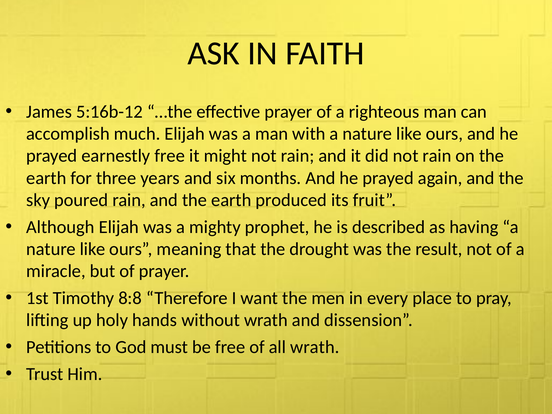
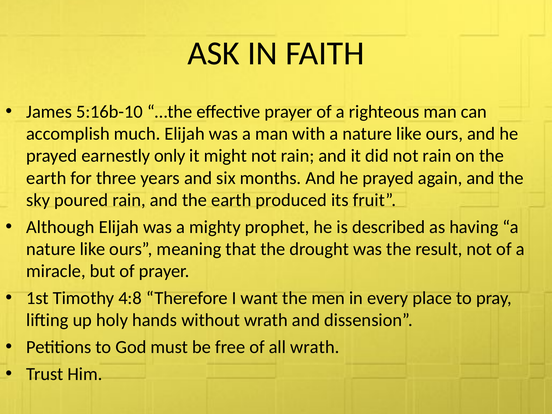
5:16b-12: 5:16b-12 -> 5:16b-10 (109, 112)
earnestly free: free -> only (170, 156)
8:8: 8:8 -> 4:8 (130, 298)
